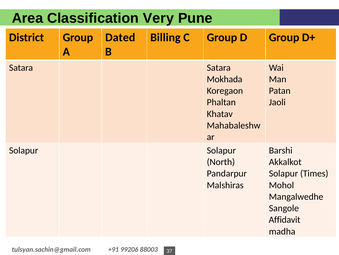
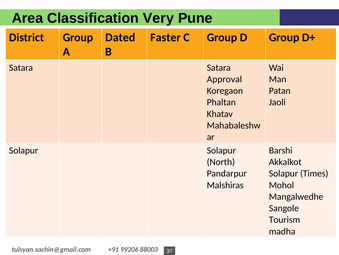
Billing: Billing -> Faster (165, 37)
Mokhada: Mokhada -> Approval (224, 79)
Affidavit: Affidavit -> Tourism (285, 219)
